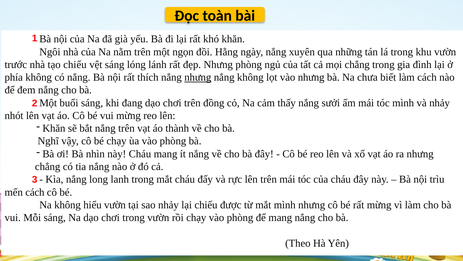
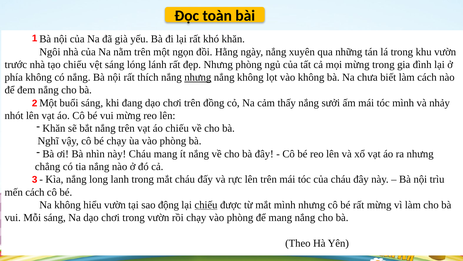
mọi chẳng: chẳng -> mừng (357, 64)
vào nhưng: nhưng -> không (311, 77)
áo thành: thành -> chiếu (177, 128)
sao nhảy: nhảy -> động (168, 204)
chiếu underline: none -> present (206, 204)
